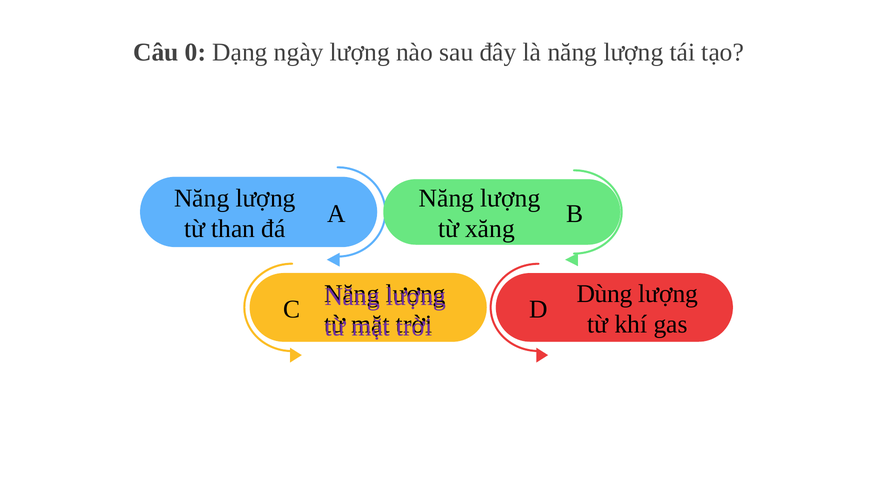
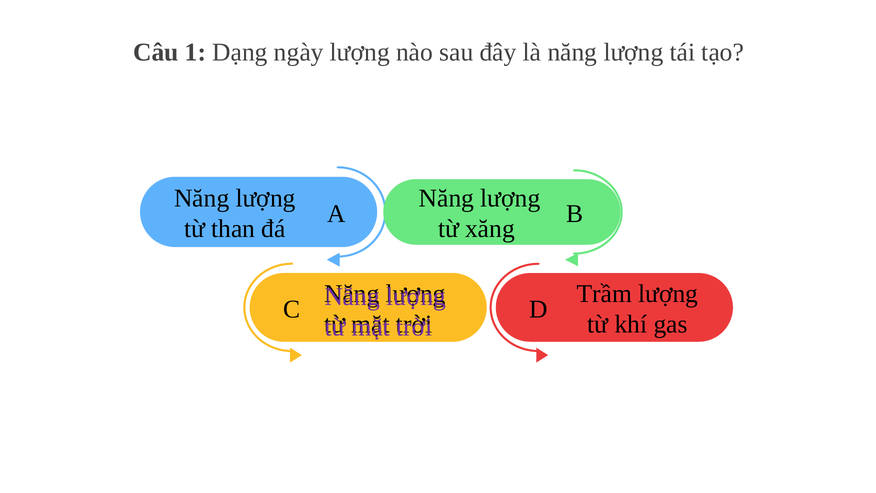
0: 0 -> 1 (196, 52)
Dùng: Dùng -> Trầm (604, 294)
